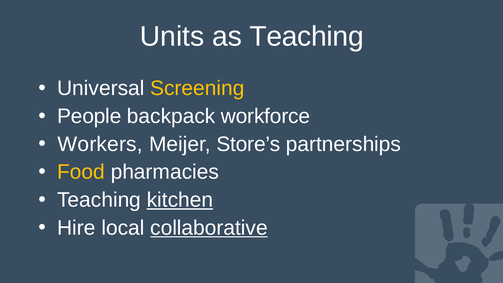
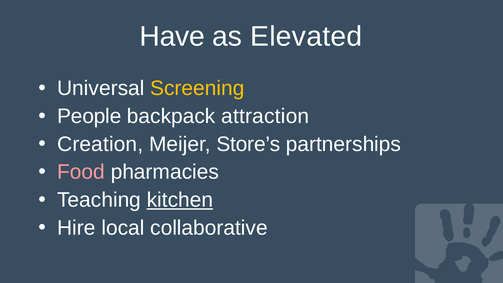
Units: Units -> Have (172, 37)
as Teaching: Teaching -> Elevated (306, 37)
workforce: workforce -> attraction (265, 116)
Workers: Workers -> Creation (100, 144)
Food colour: yellow -> pink (81, 172)
collaborative underline: present -> none (209, 228)
